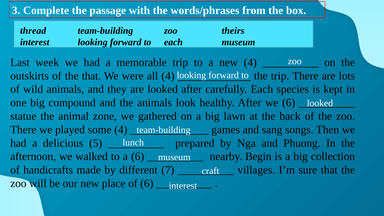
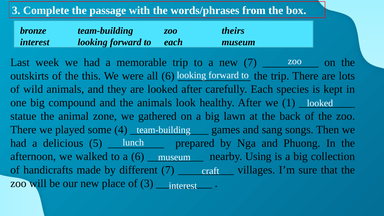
thread: thread -> bronze (33, 31)
new 4: 4 -> 7 (250, 62)
the that: that -> this (91, 76)
all 4: 4 -> 6 (168, 76)
we 6: 6 -> 1 (289, 103)
Begin: Begin -> Using (258, 157)
of 6: 6 -> 3 (147, 183)
